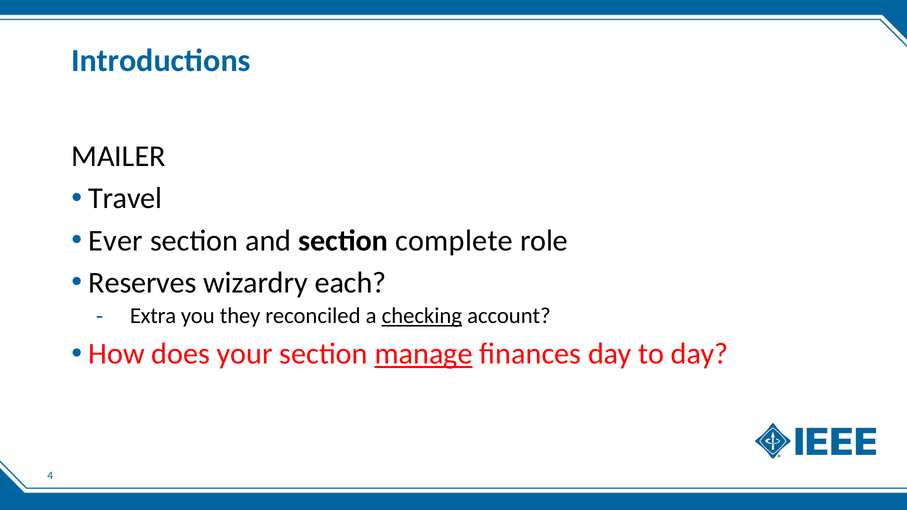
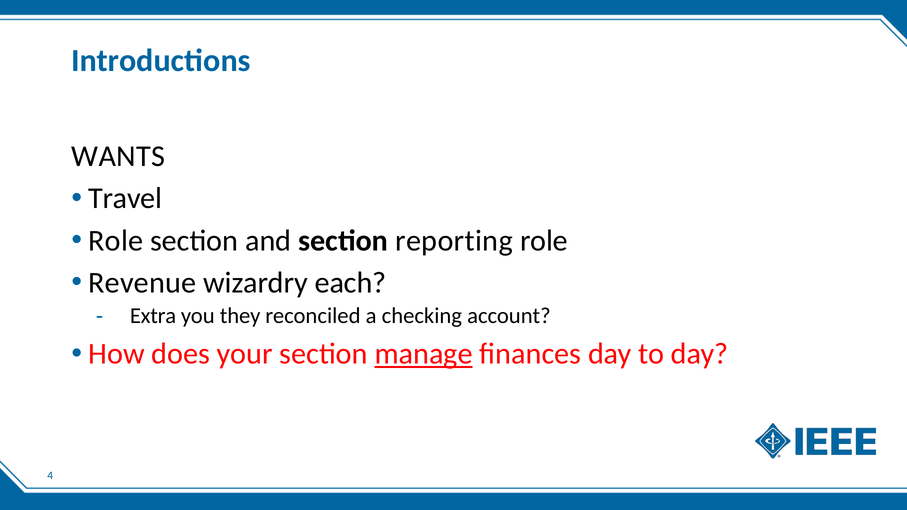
MAILER: MAILER -> WANTS (118, 156)
Ever: Ever -> Role (116, 241)
complete: complete -> reporting (454, 241)
Reserves: Reserves -> Revenue (142, 283)
checking underline: present -> none (422, 316)
